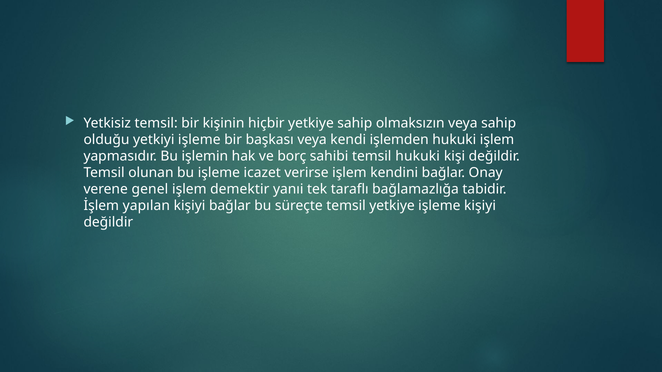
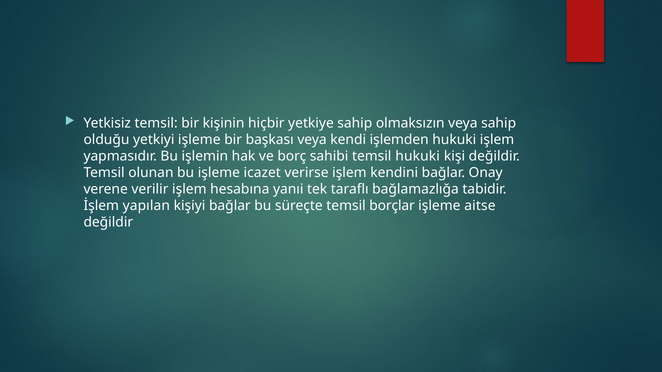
genel: genel -> verilir (150, 189)
demektir: demektir -> hesabına (240, 189)
temsil yetkiye: yetkiye -> borçlar (392, 206)
işleme kişiyi: kişiyi -> aitse (480, 206)
